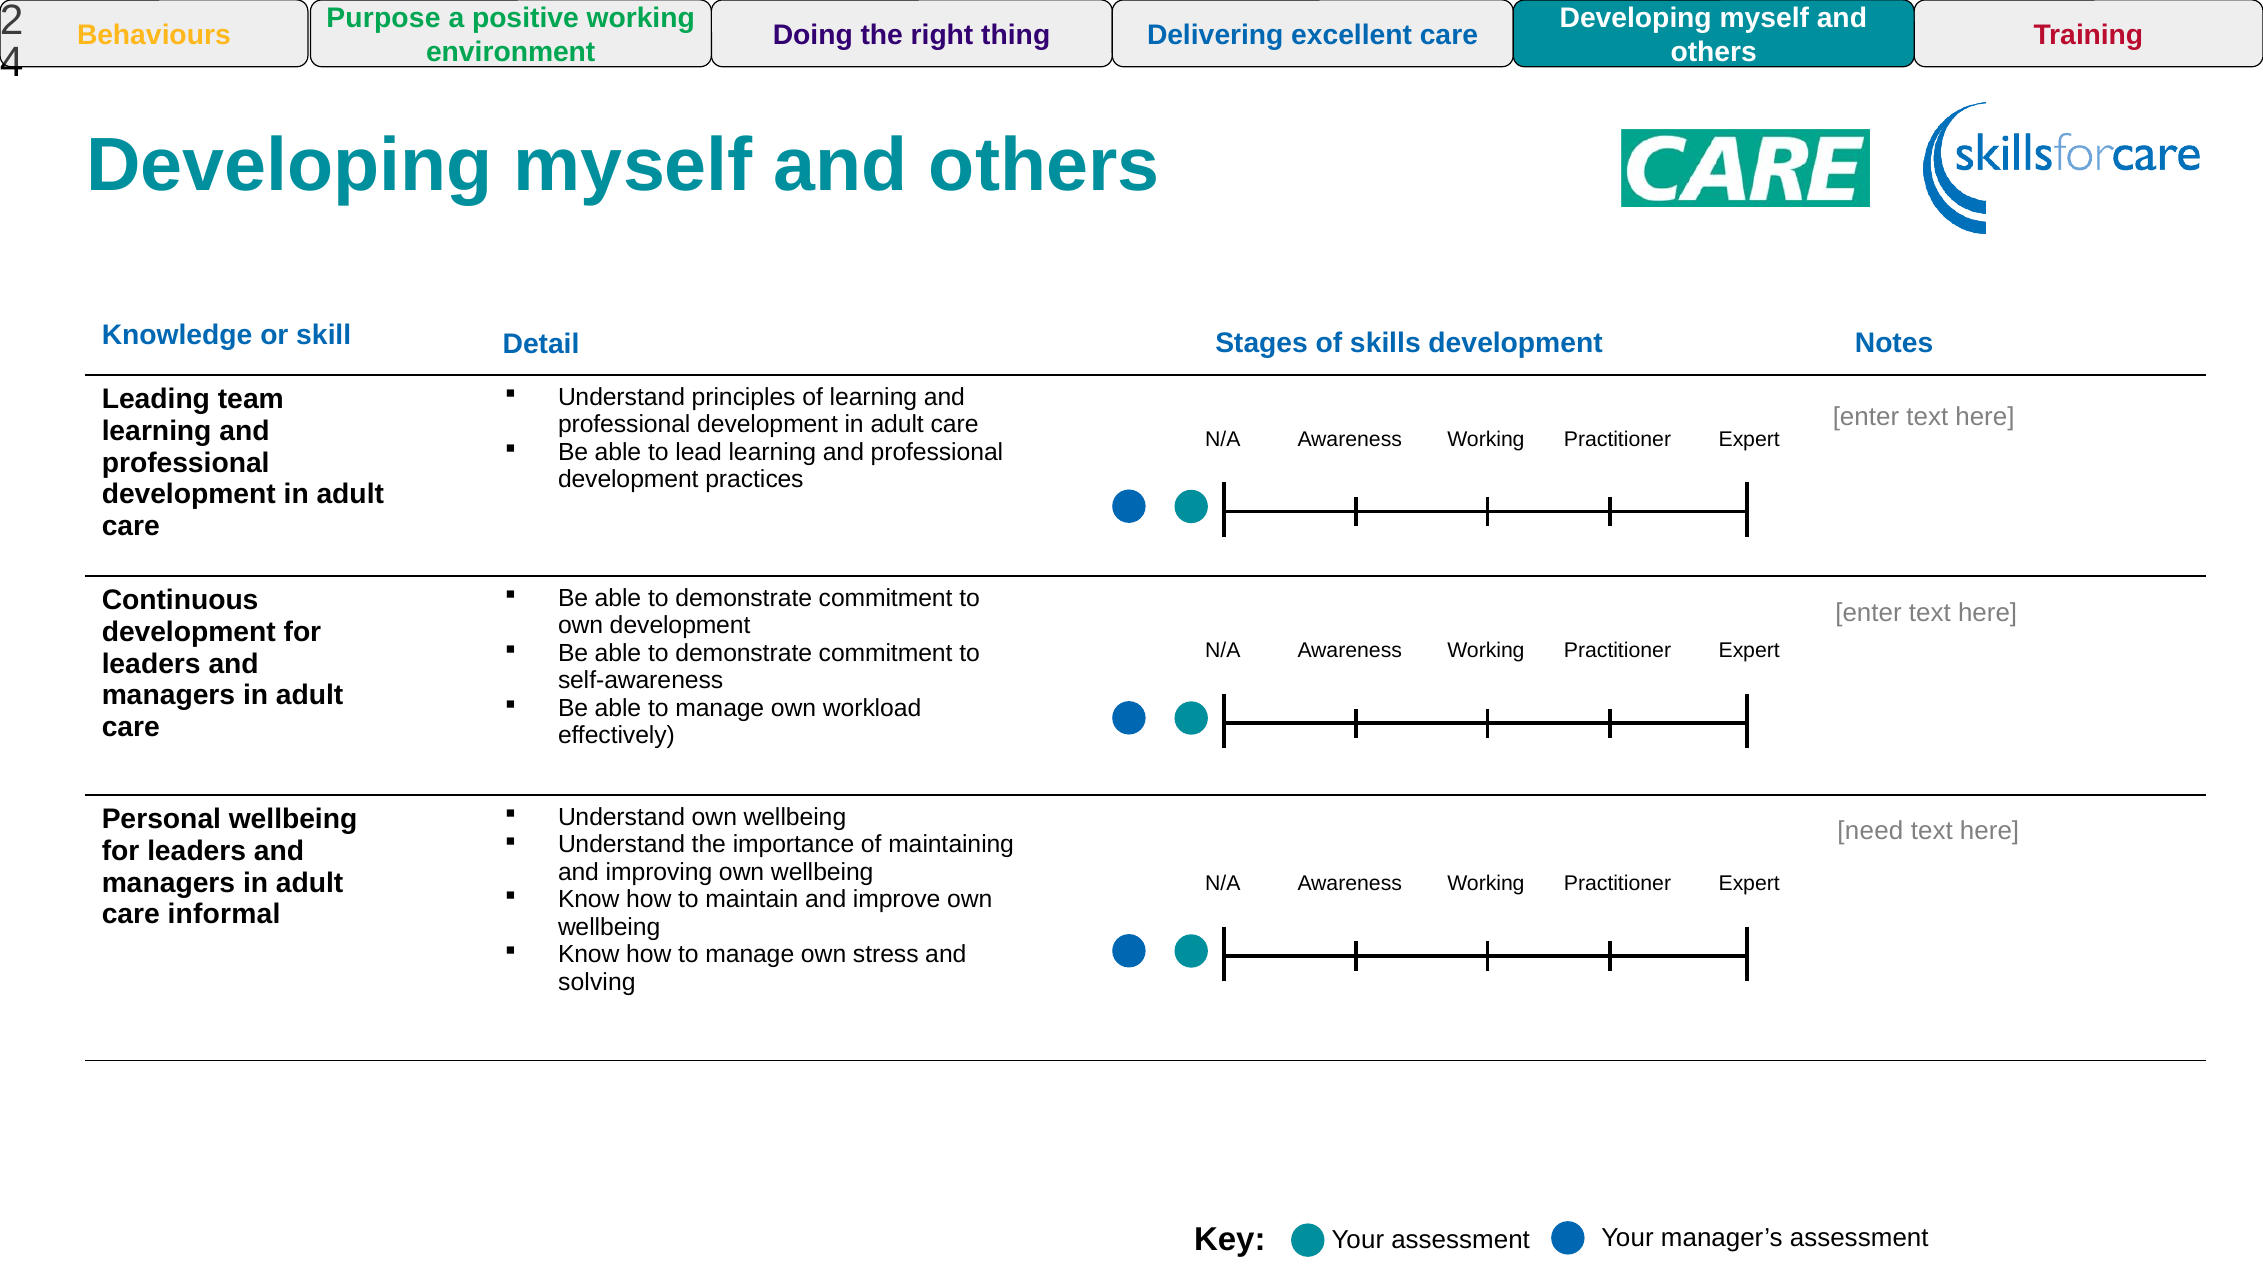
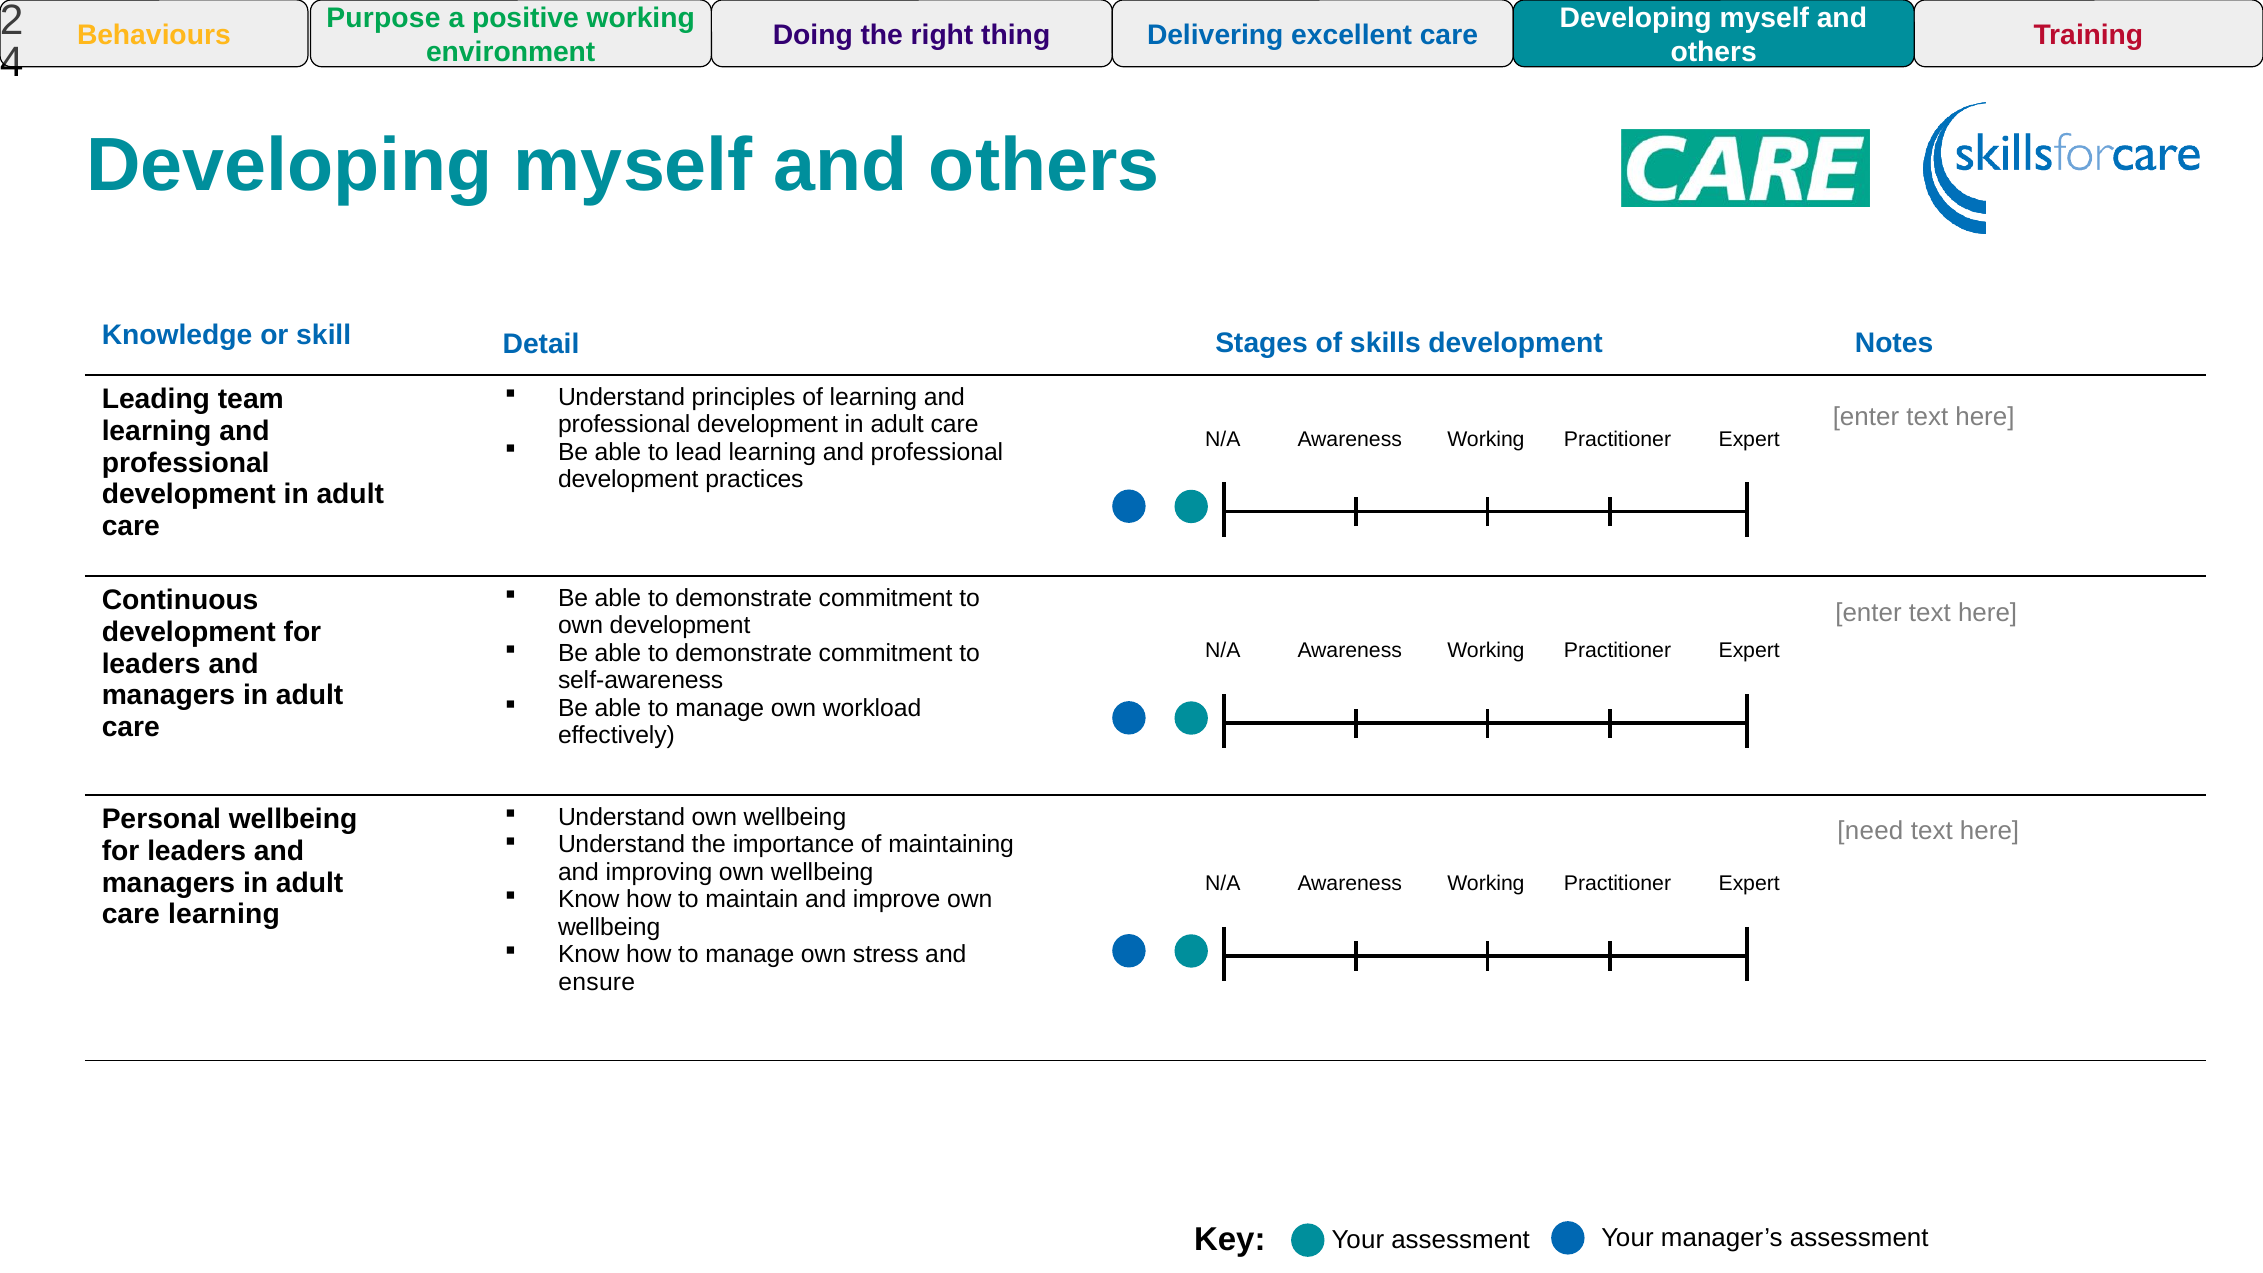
care informal: informal -> learning (224, 915)
solving: solving -> ensure (597, 982)
